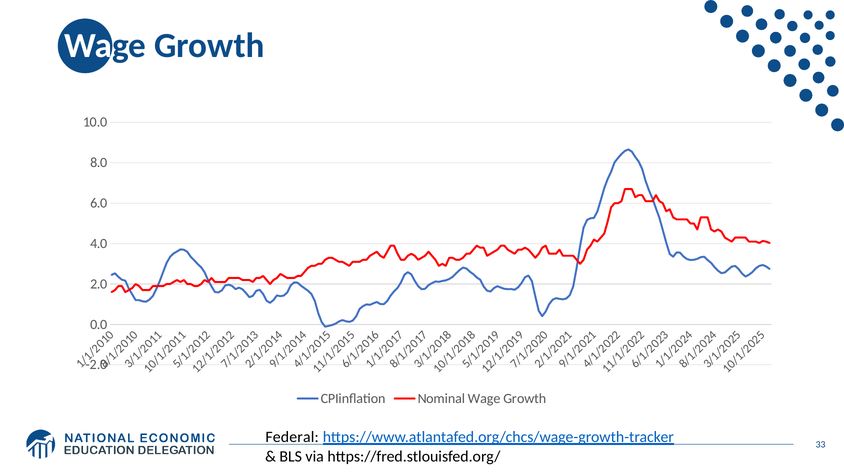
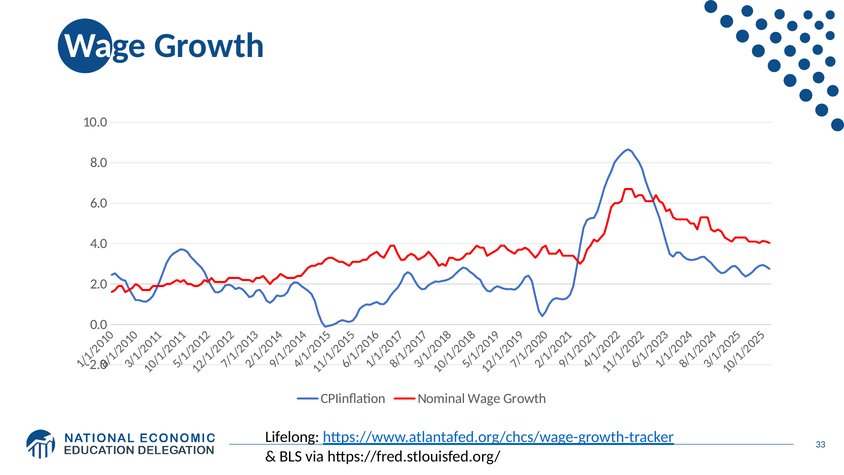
Federal: Federal -> Lifelong (292, 437)
